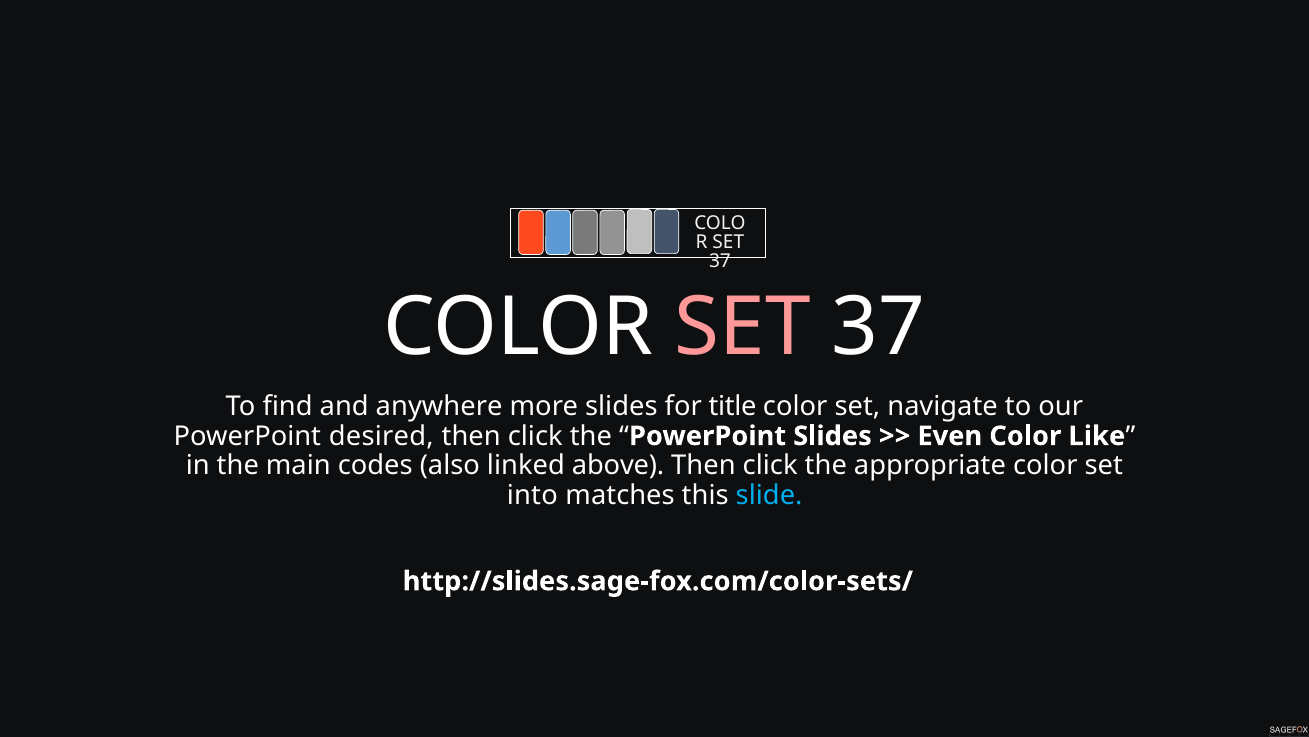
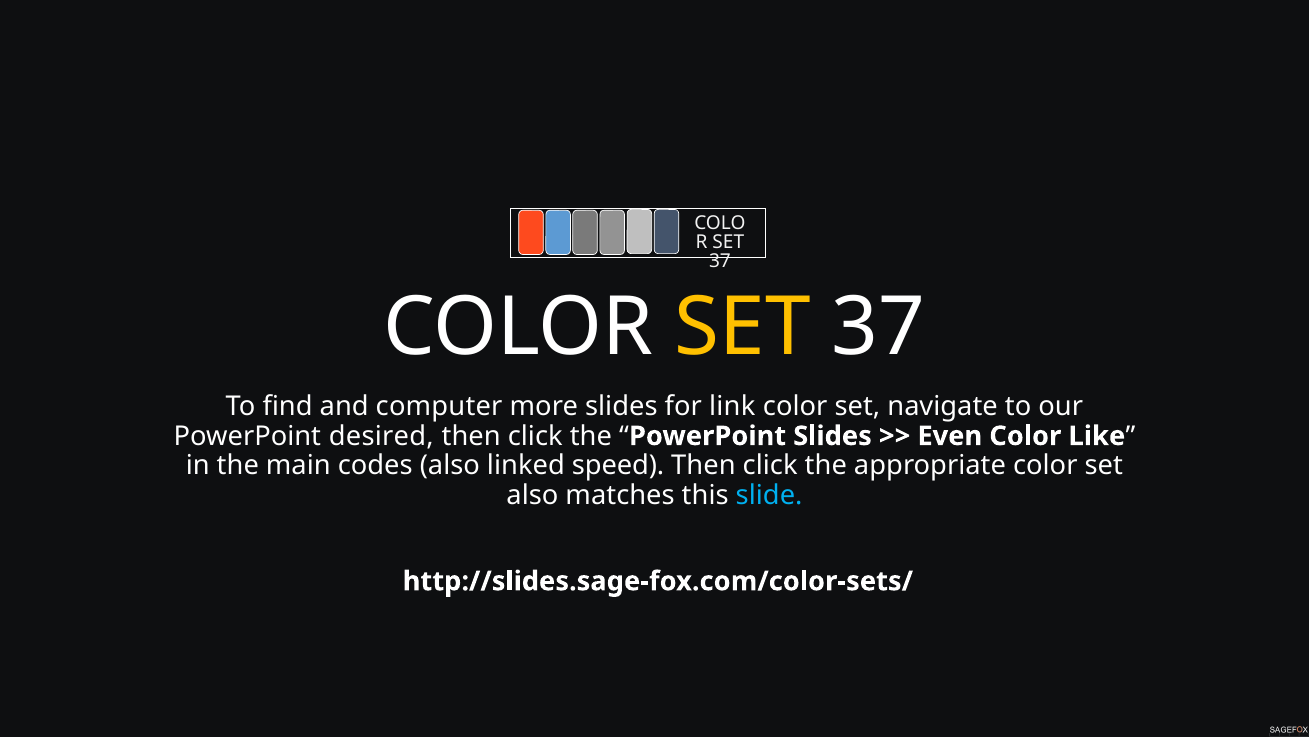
SET colour: pink -> yellow (743, 327)
anywhere: anywhere -> computer (439, 406)
title: title -> link (732, 406)
above: above -> speed (618, 465)
into: into -> also (532, 495)
